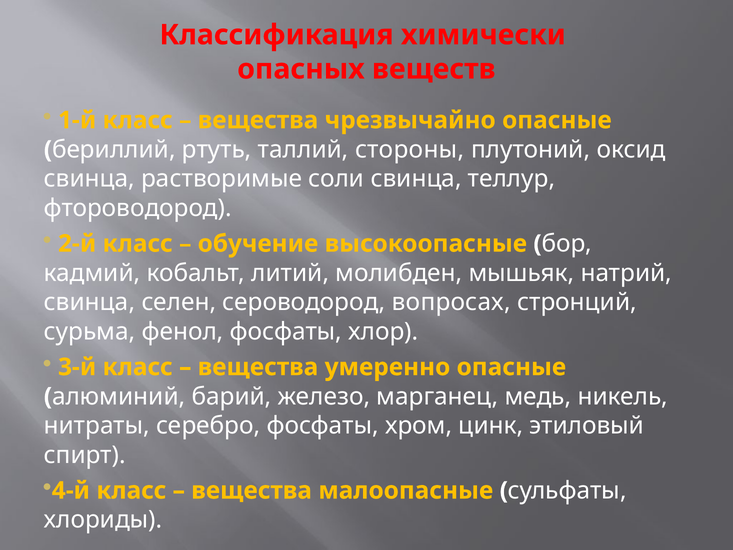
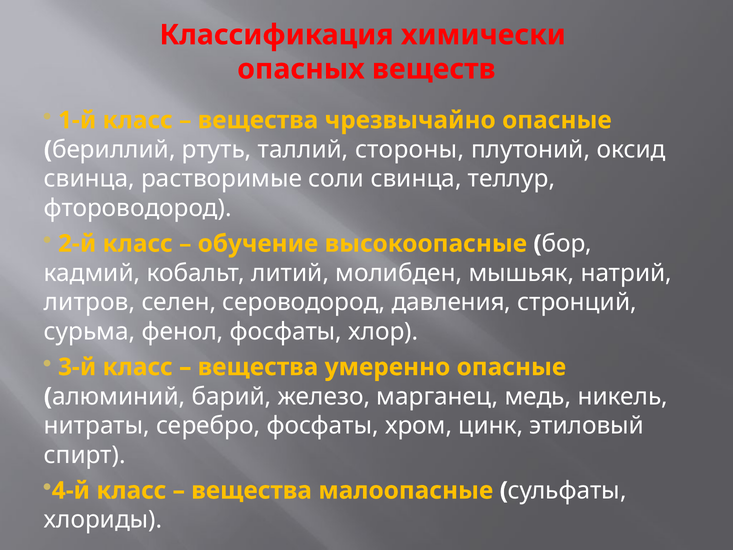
свинца: свинца -> литров (89, 302)
вопросах: вопросах -> давления (451, 302)
